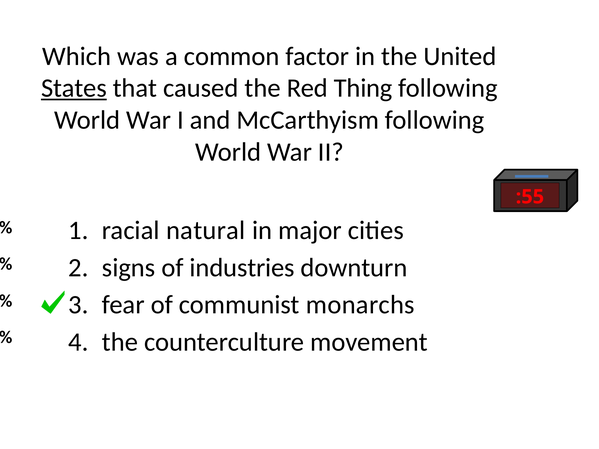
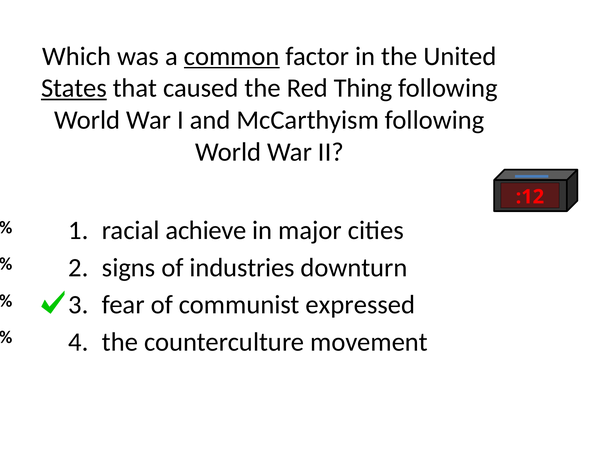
common underline: none -> present (232, 56)
:55: :55 -> :12 (530, 197)
natural: natural -> achieve (206, 230)
monarchs: monarchs -> expressed (360, 305)
